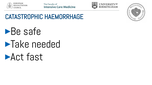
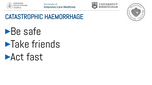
needed: needed -> friends (46, 44)
